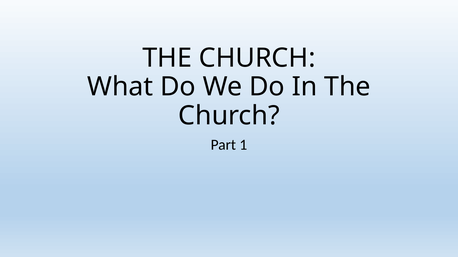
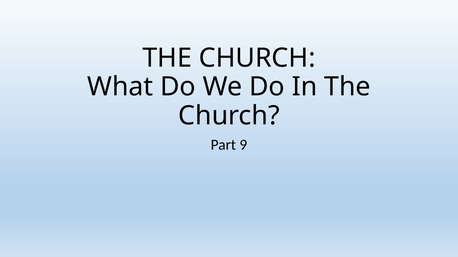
1: 1 -> 9 (243, 145)
